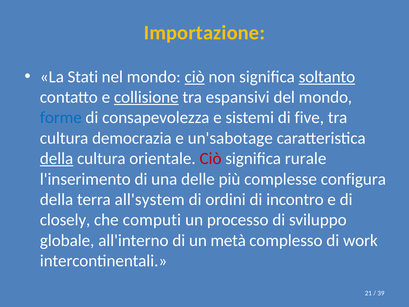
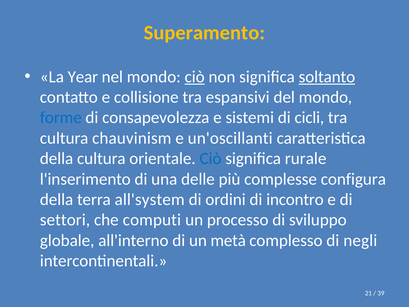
Importazione: Importazione -> Superamento (204, 33)
Stati: Stati -> Year (83, 77)
collisione underline: present -> none (146, 97)
five: five -> cicli (309, 118)
democrazia: democrazia -> chauvinism (132, 138)
un'sabotage: un'sabotage -> un'oscillanti (230, 138)
della underline: present -> none (57, 158)
Ciò colour: red -> blue (211, 158)
closely: closely -> settori (65, 220)
work: work -> negli (360, 240)
